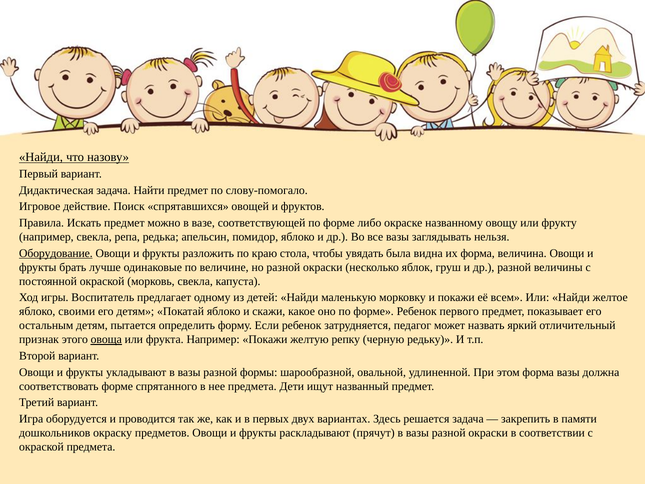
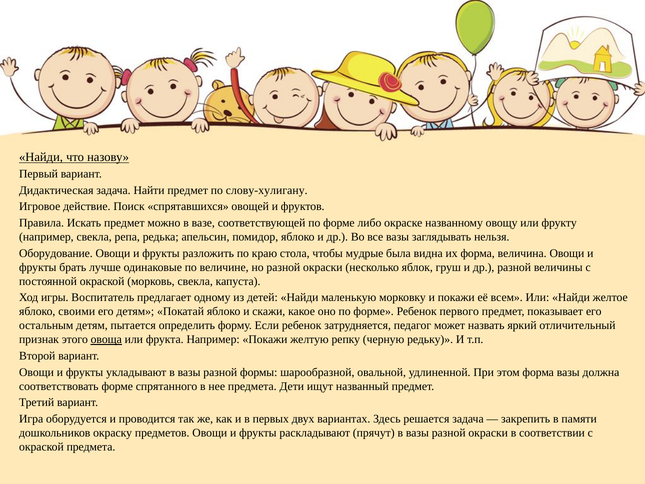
слову-помогало: слову-помогало -> слову-хулигану (267, 190)
Оборудование underline: present -> none (56, 253)
увядать: увядать -> мудрые (365, 253)
